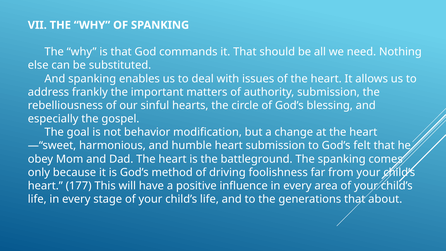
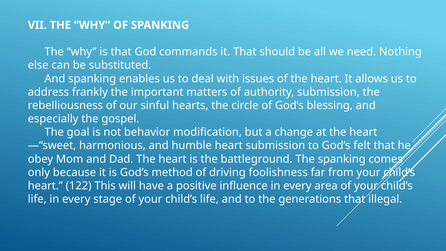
177: 177 -> 122 (79, 186)
about: about -> illegal (385, 199)
